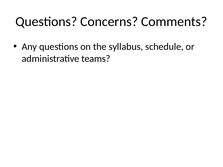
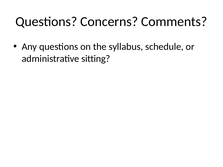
teams: teams -> sitting (96, 59)
